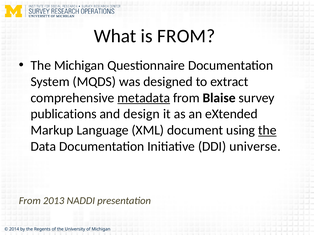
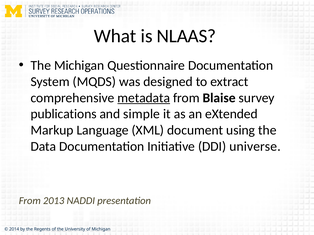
is FROM: FROM -> NLAAS (186, 36)
design: design -> simple (142, 114)
the underline: present -> none (267, 131)
